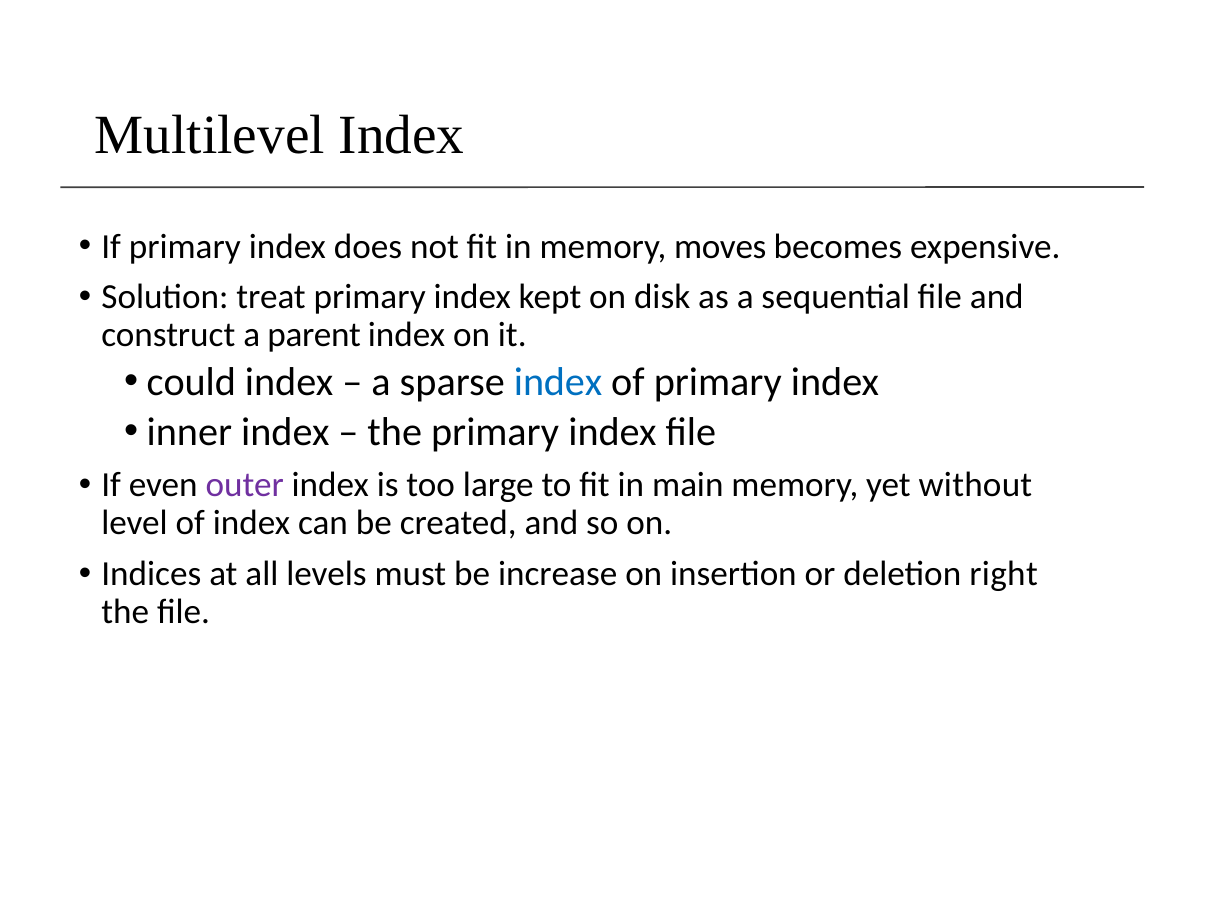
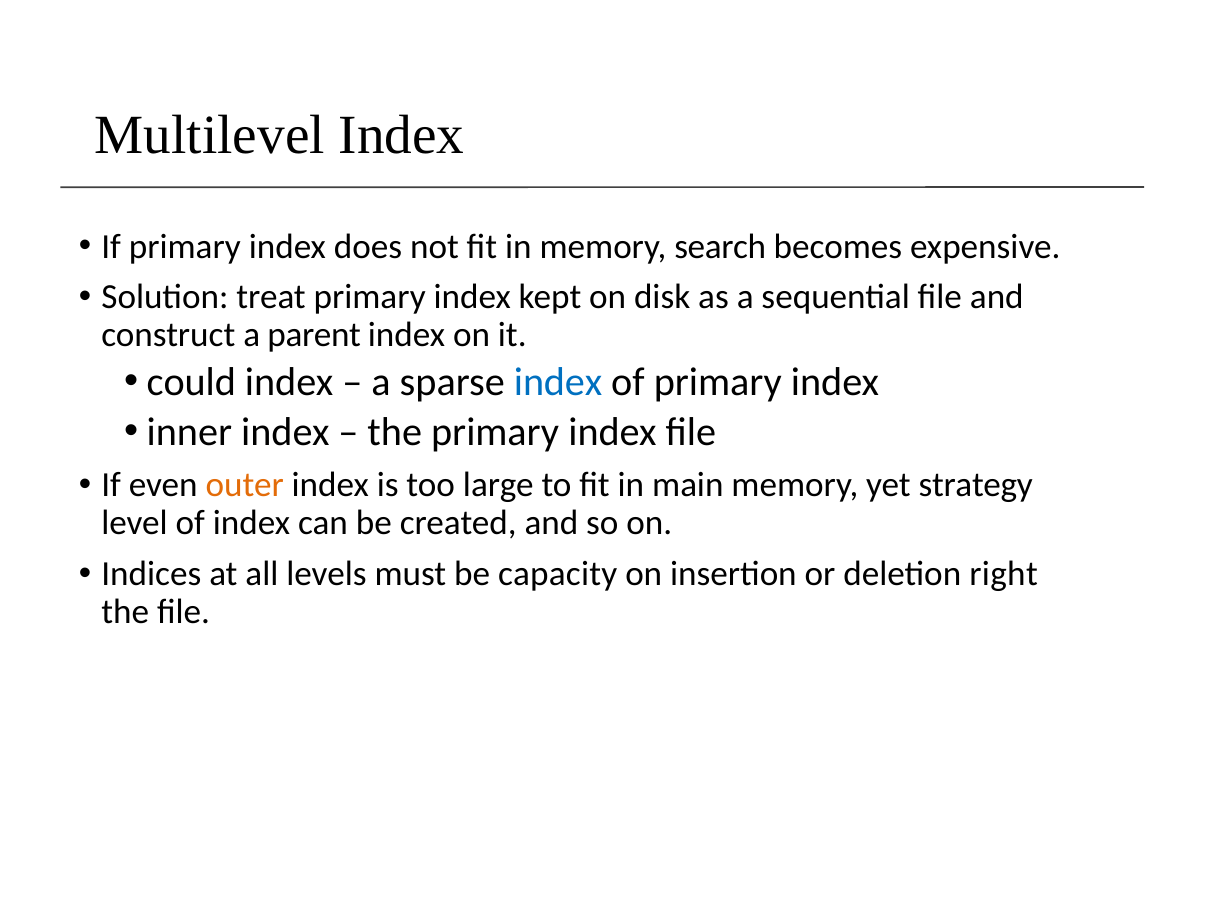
moves: moves -> search (720, 247)
outer colour: purple -> orange (245, 485)
without: without -> strategy (976, 485)
increase: increase -> capacity (558, 574)
